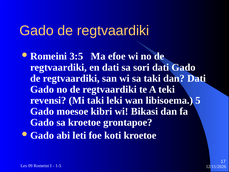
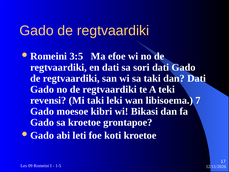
5: 5 -> 7 (198, 100)
